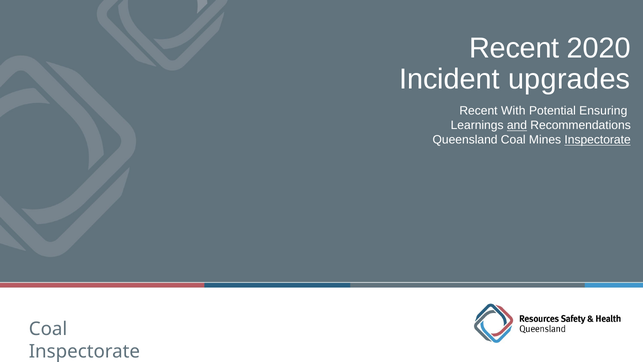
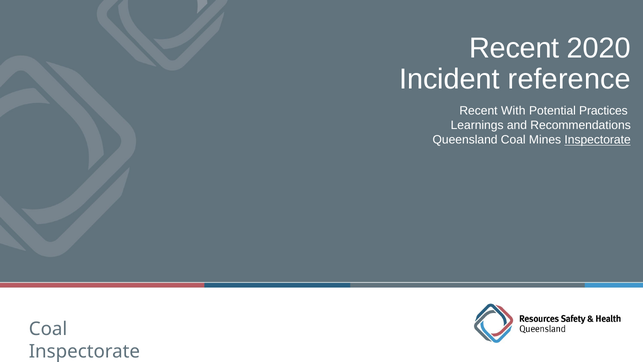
upgrades: upgrades -> reference (569, 79)
Ensuring: Ensuring -> Practices (603, 111)
and underline: present -> none (517, 125)
